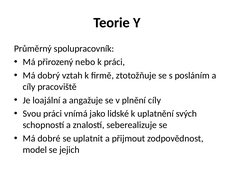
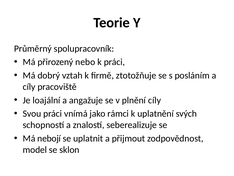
lidské: lidské -> rámci (118, 113)
dobré: dobré -> nebojí (49, 138)
jejich: jejich -> sklon (69, 149)
